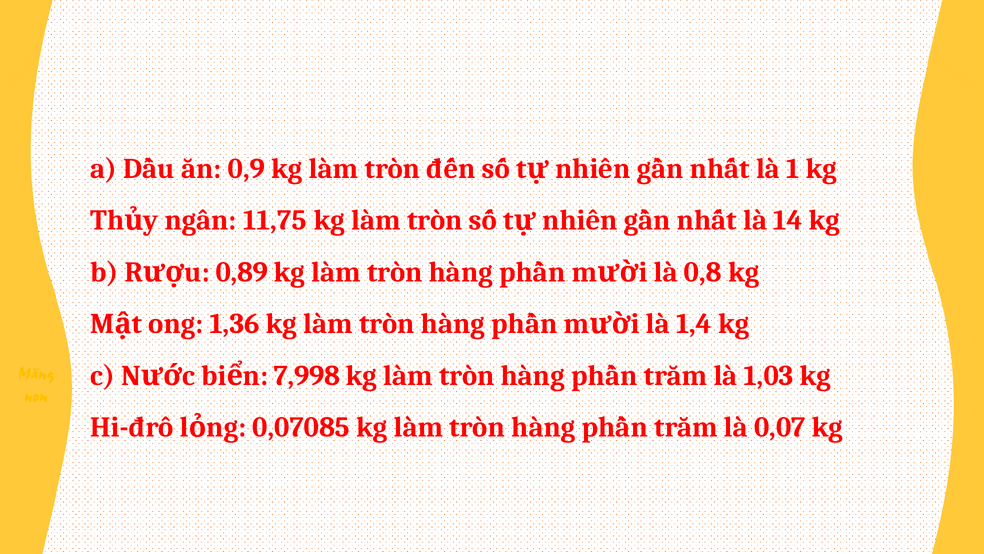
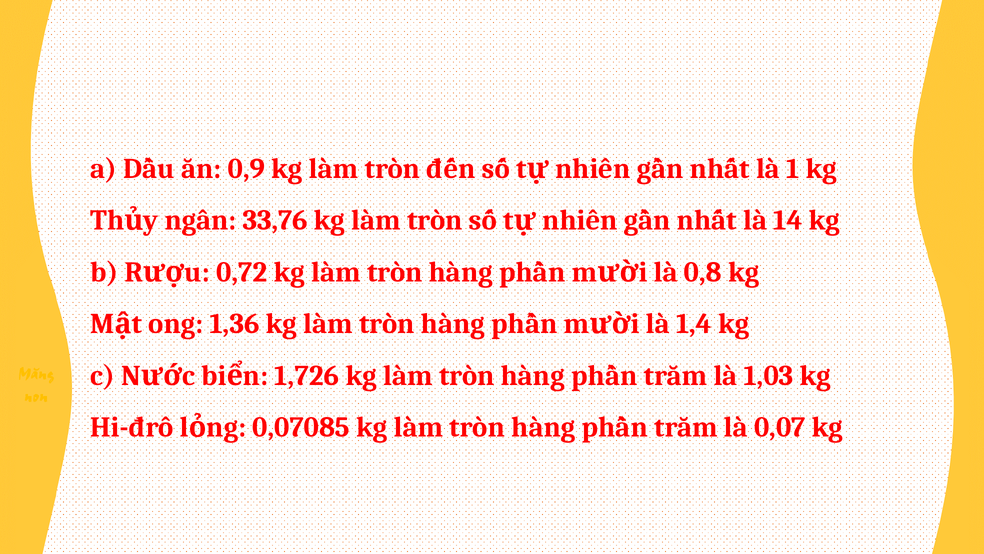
11,75: 11,75 -> 33,76 (275, 220)
0,89: 0,89 -> 0,72 (242, 272)
7,998: 7,998 -> 1,726 (307, 375)
